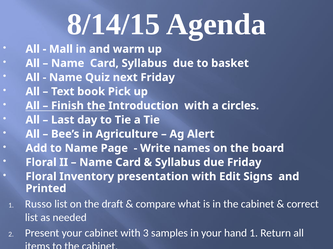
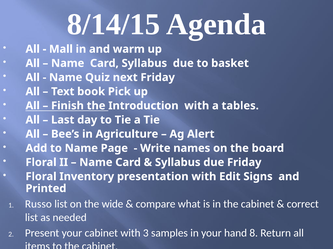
circles: circles -> tables (240, 106)
draft: draft -> wide (112, 205)
hand 1: 1 -> 8 (254, 234)
